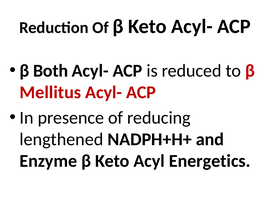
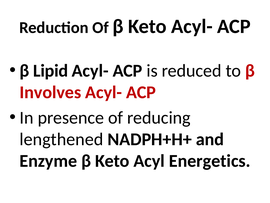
Both: Both -> Lipid (51, 71)
Mellitus: Mellitus -> Involves (50, 92)
